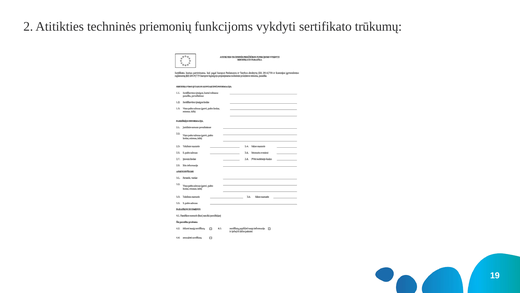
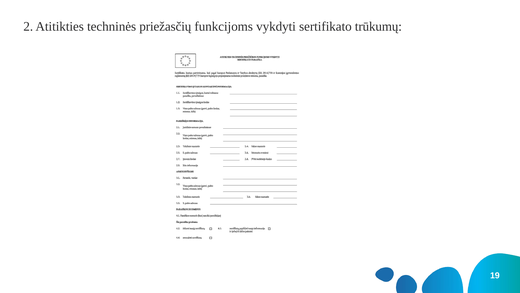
priemonių: priemonių -> priežasčių (165, 27)
